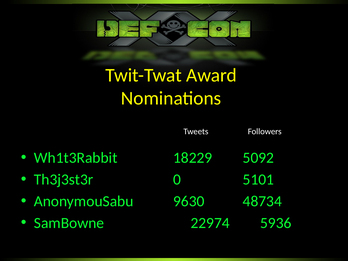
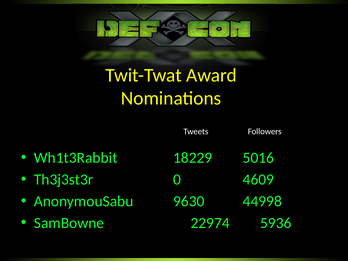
5092: 5092 -> 5016 (258, 158)
5101: 5101 -> 4609 (258, 180)
48734: 48734 -> 44998 (262, 201)
